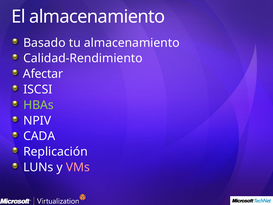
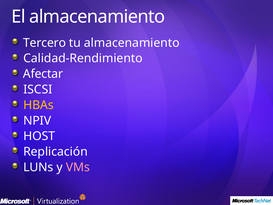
Basado: Basado -> Tercero (45, 43)
HBAs colour: light green -> yellow (38, 105)
CADA: CADA -> HOST (39, 136)
